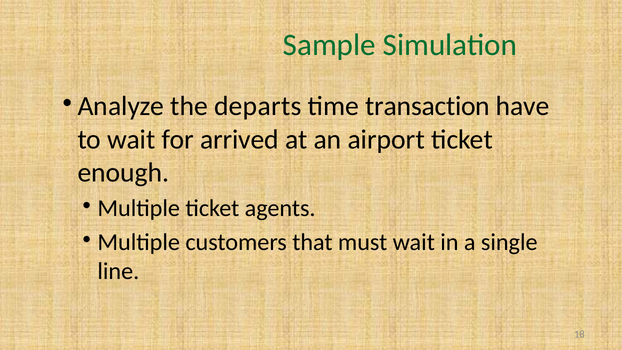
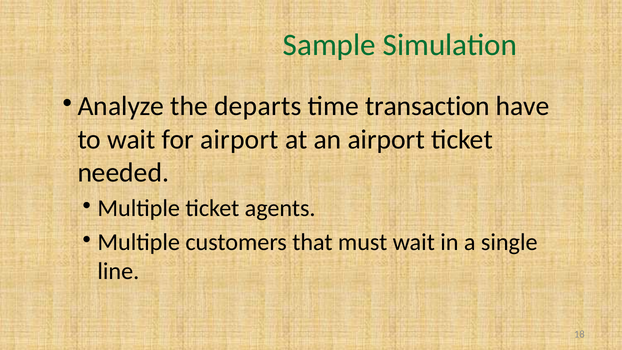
for arrived: arrived -> airport (239, 139)
enough: enough -> needed (123, 173)
